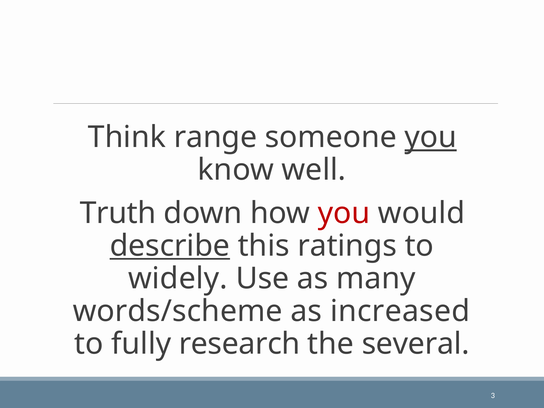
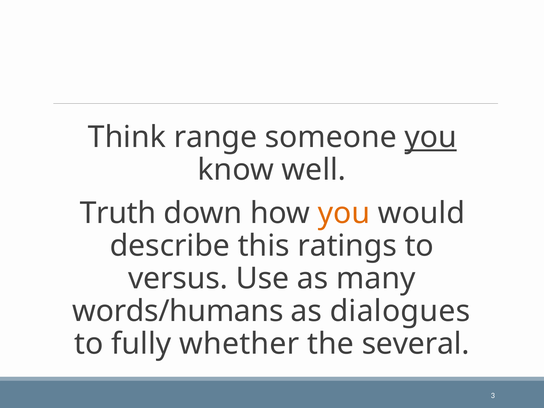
you colour: red -> orange (344, 213)
describe underline: present -> none (170, 246)
widely: widely -> versus (178, 278)
words/scheme: words/scheme -> words/humans (178, 311)
increased: increased -> dialogues (400, 311)
research: research -> whether (239, 344)
